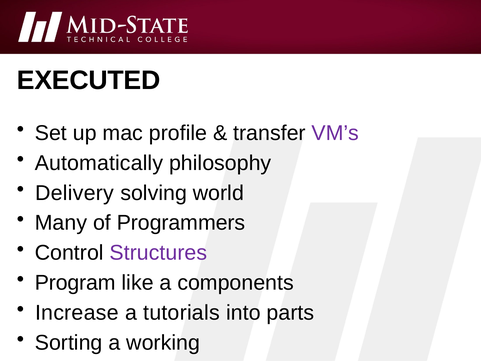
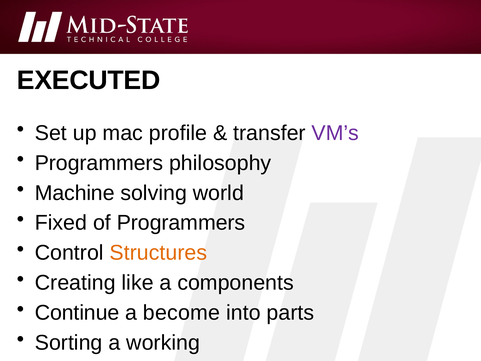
Automatically: Automatically -> Programmers (99, 163)
Delivery: Delivery -> Machine (75, 193)
Many: Many -> Fixed (61, 223)
Structures colour: purple -> orange (158, 253)
Program: Program -> Creating (75, 283)
Increase: Increase -> Continue (77, 313)
tutorials: tutorials -> become (181, 313)
